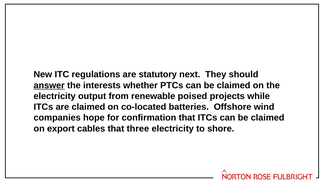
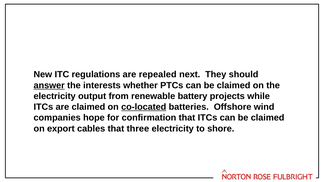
statutory: statutory -> repealed (158, 75)
poised: poised -> battery (193, 96)
co-located underline: none -> present (144, 107)
